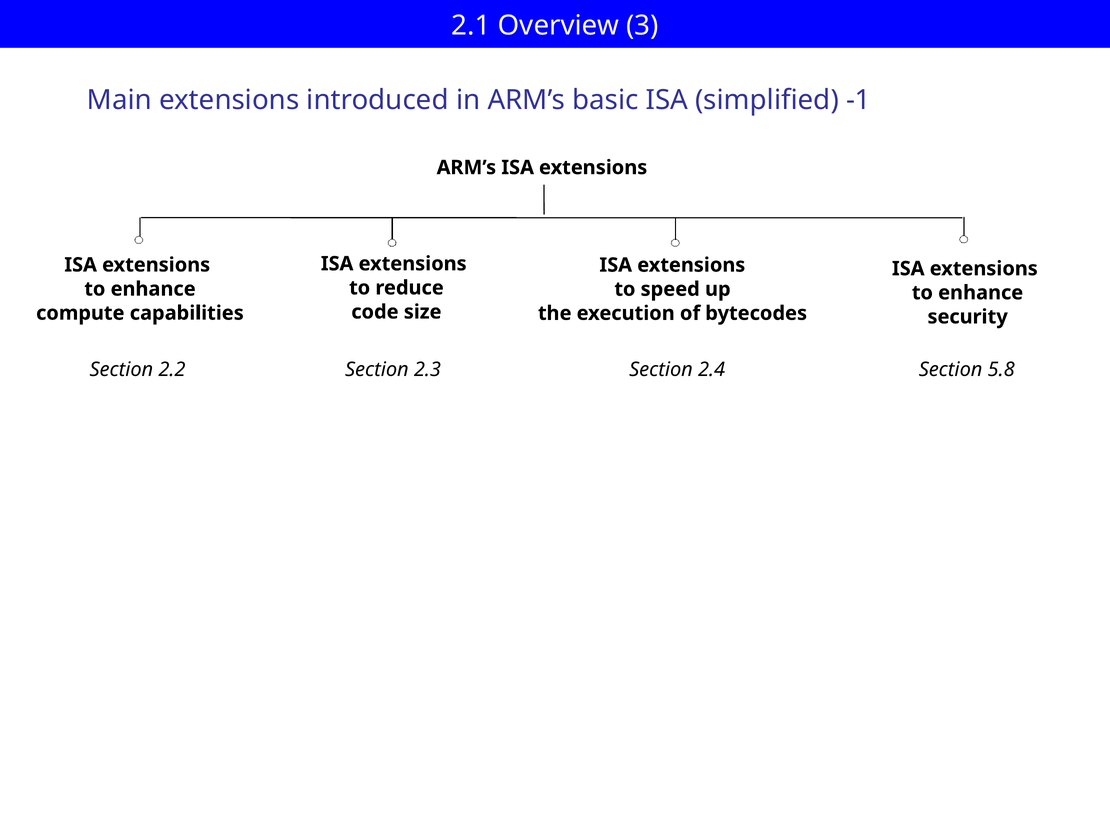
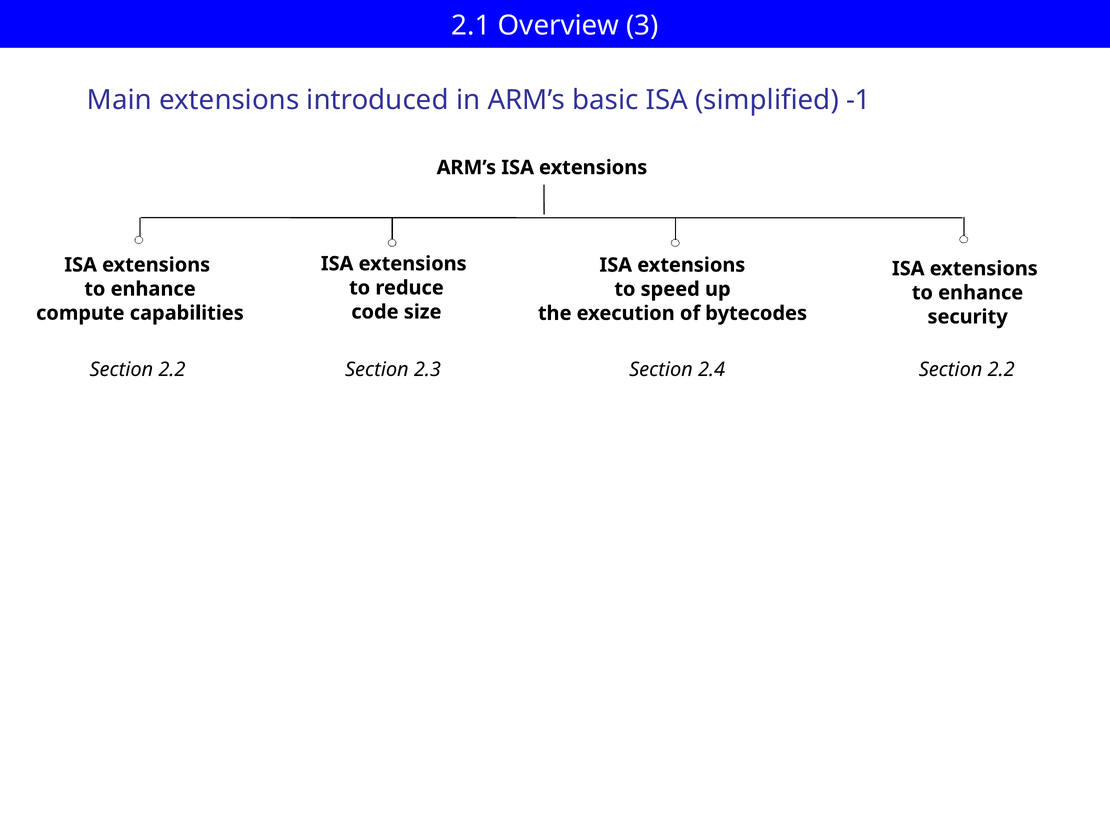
2.4 Section 5.8: 5.8 -> 2.2 (1001, 369)
